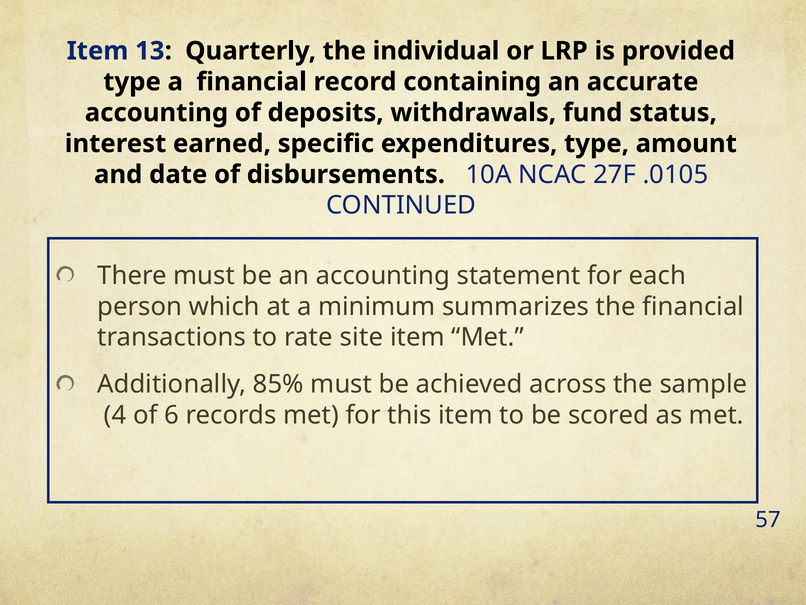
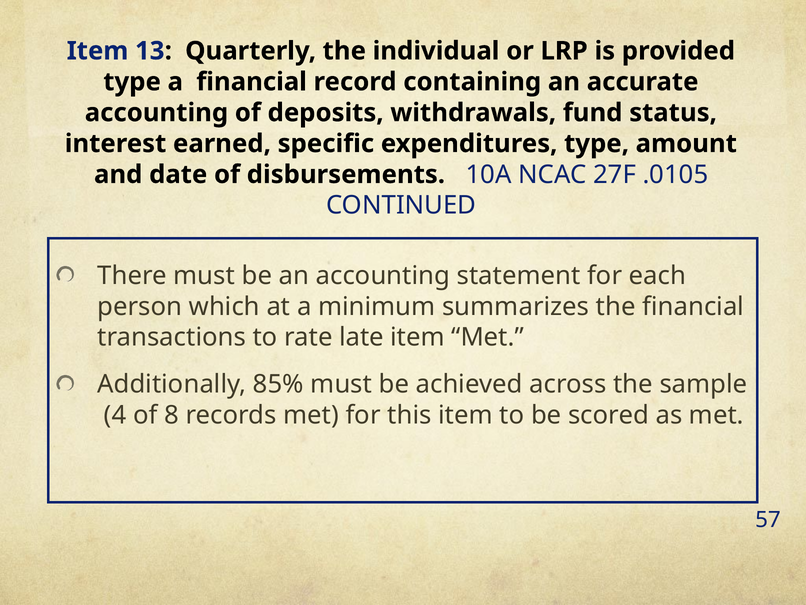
site: site -> late (362, 337)
6: 6 -> 8 (172, 415)
